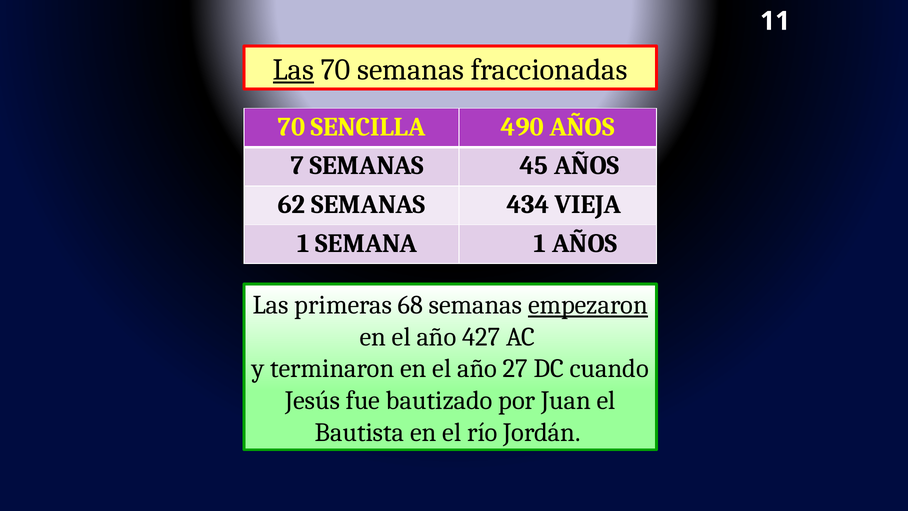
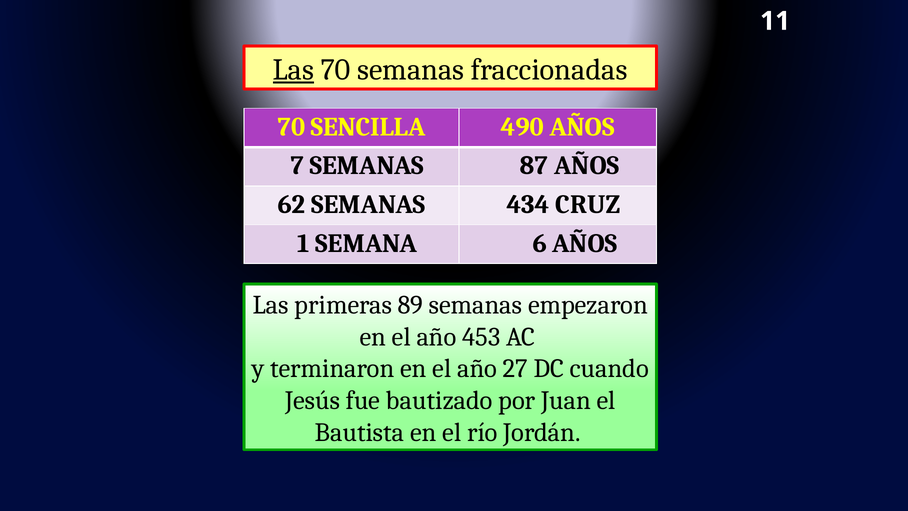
45: 45 -> 87 (534, 166)
VIEJA: VIEJA -> CRUZ (588, 204)
SEMANA 1: 1 -> 6 (540, 243)
68: 68 -> 89 (410, 305)
empezaron underline: present -> none (588, 305)
427: 427 -> 453 (481, 337)
